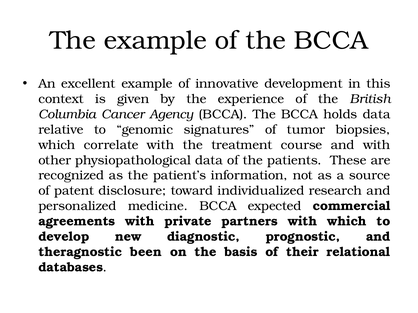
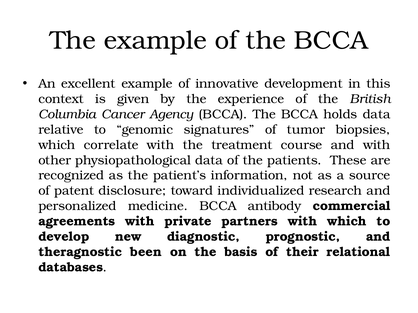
expected: expected -> antibody (275, 206)
